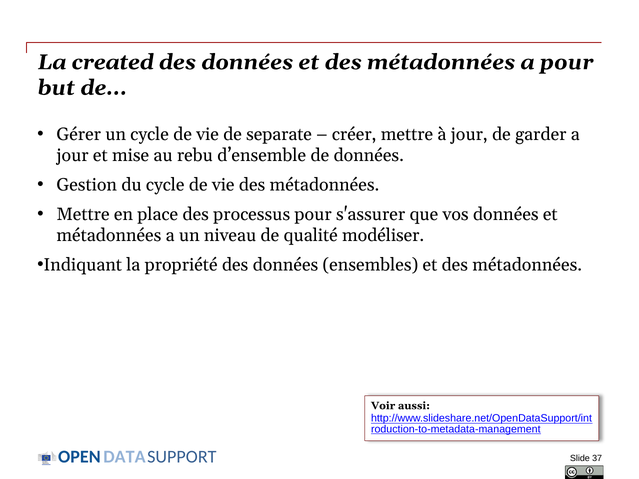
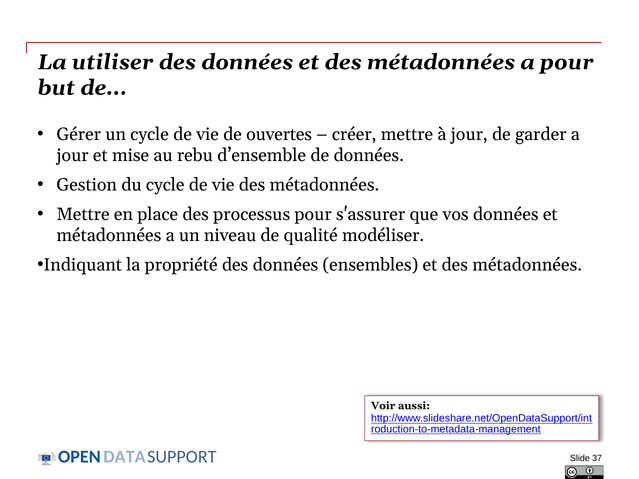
created: created -> utiliser (113, 62)
separate: separate -> ouvertes (279, 134)
